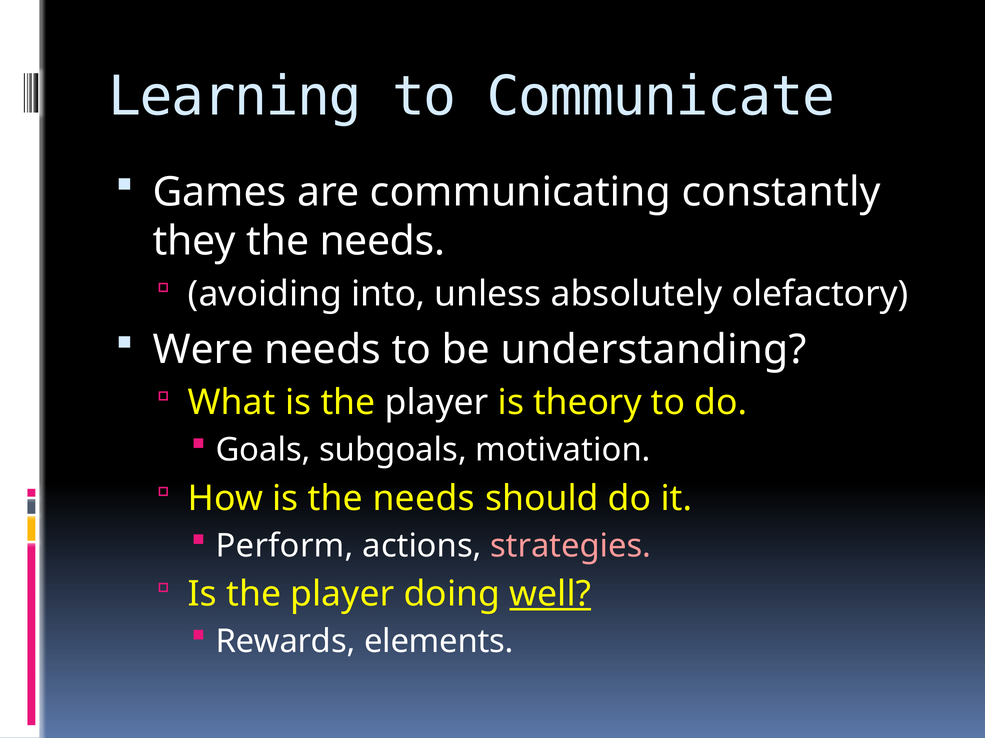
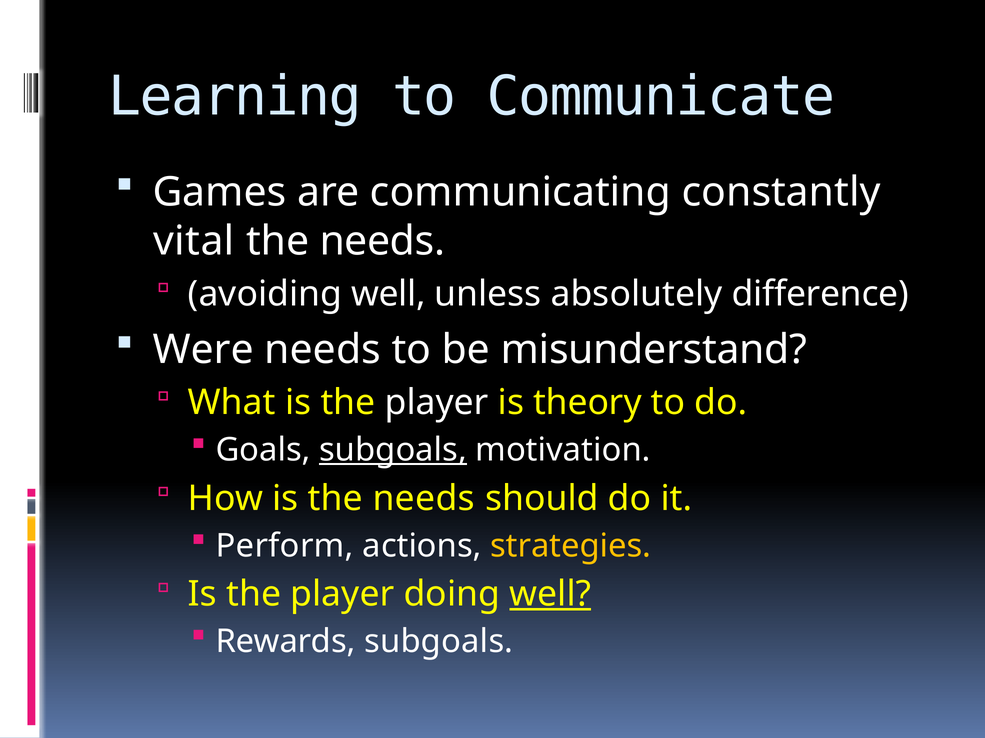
they: they -> vital (194, 242)
avoiding into: into -> well (388, 294)
olefactory: olefactory -> difference (820, 294)
understanding: understanding -> misunderstand (654, 350)
subgoals underline: none -> present (393, 450)
strategies colour: pink -> yellow (571, 546)
Rewards elements: elements -> subgoals (439, 642)
